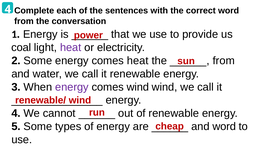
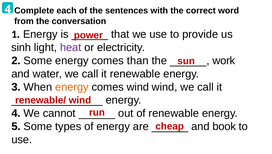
coal: coal -> sinh (21, 47)
comes heat: heat -> than (138, 61)
from: from -> work (224, 61)
energy colour: purple -> orange (72, 87)
and word: word -> book (224, 126)
